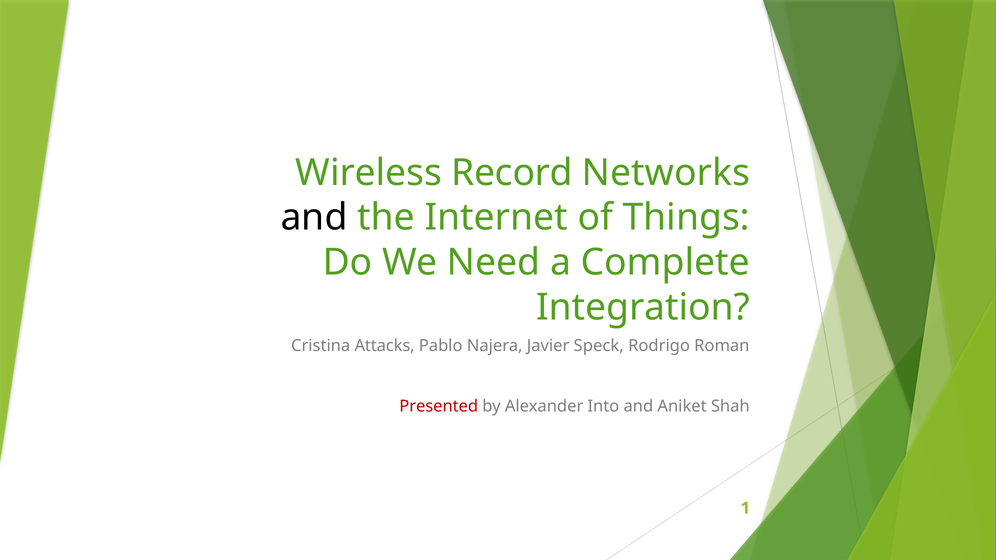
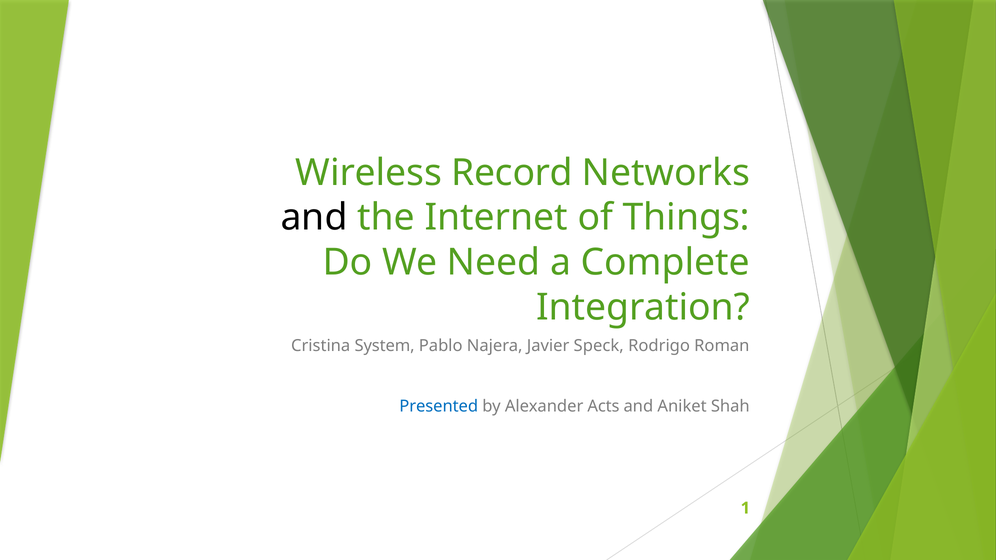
Attacks: Attacks -> System (385, 346)
Presented colour: red -> blue (439, 406)
Into: Into -> Acts (603, 406)
